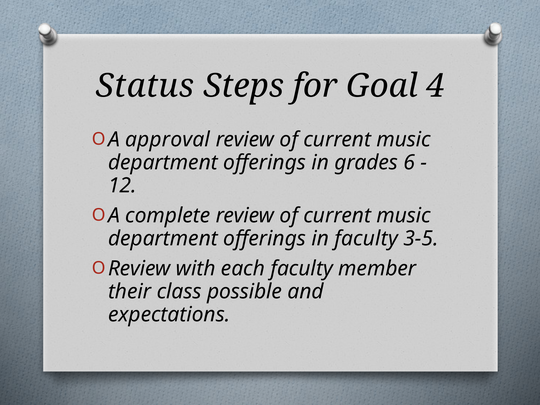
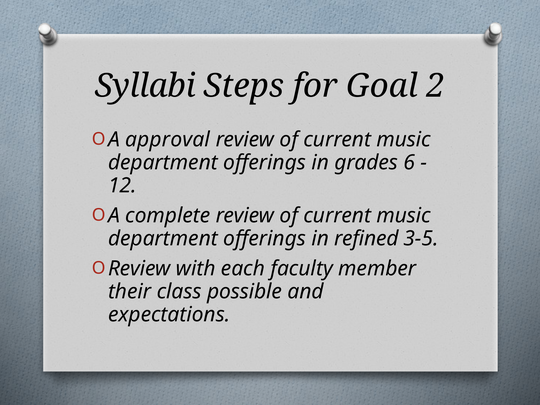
Status: Status -> Syllabi (145, 86)
4: 4 -> 2 (436, 86)
in faculty: faculty -> refined (366, 239)
